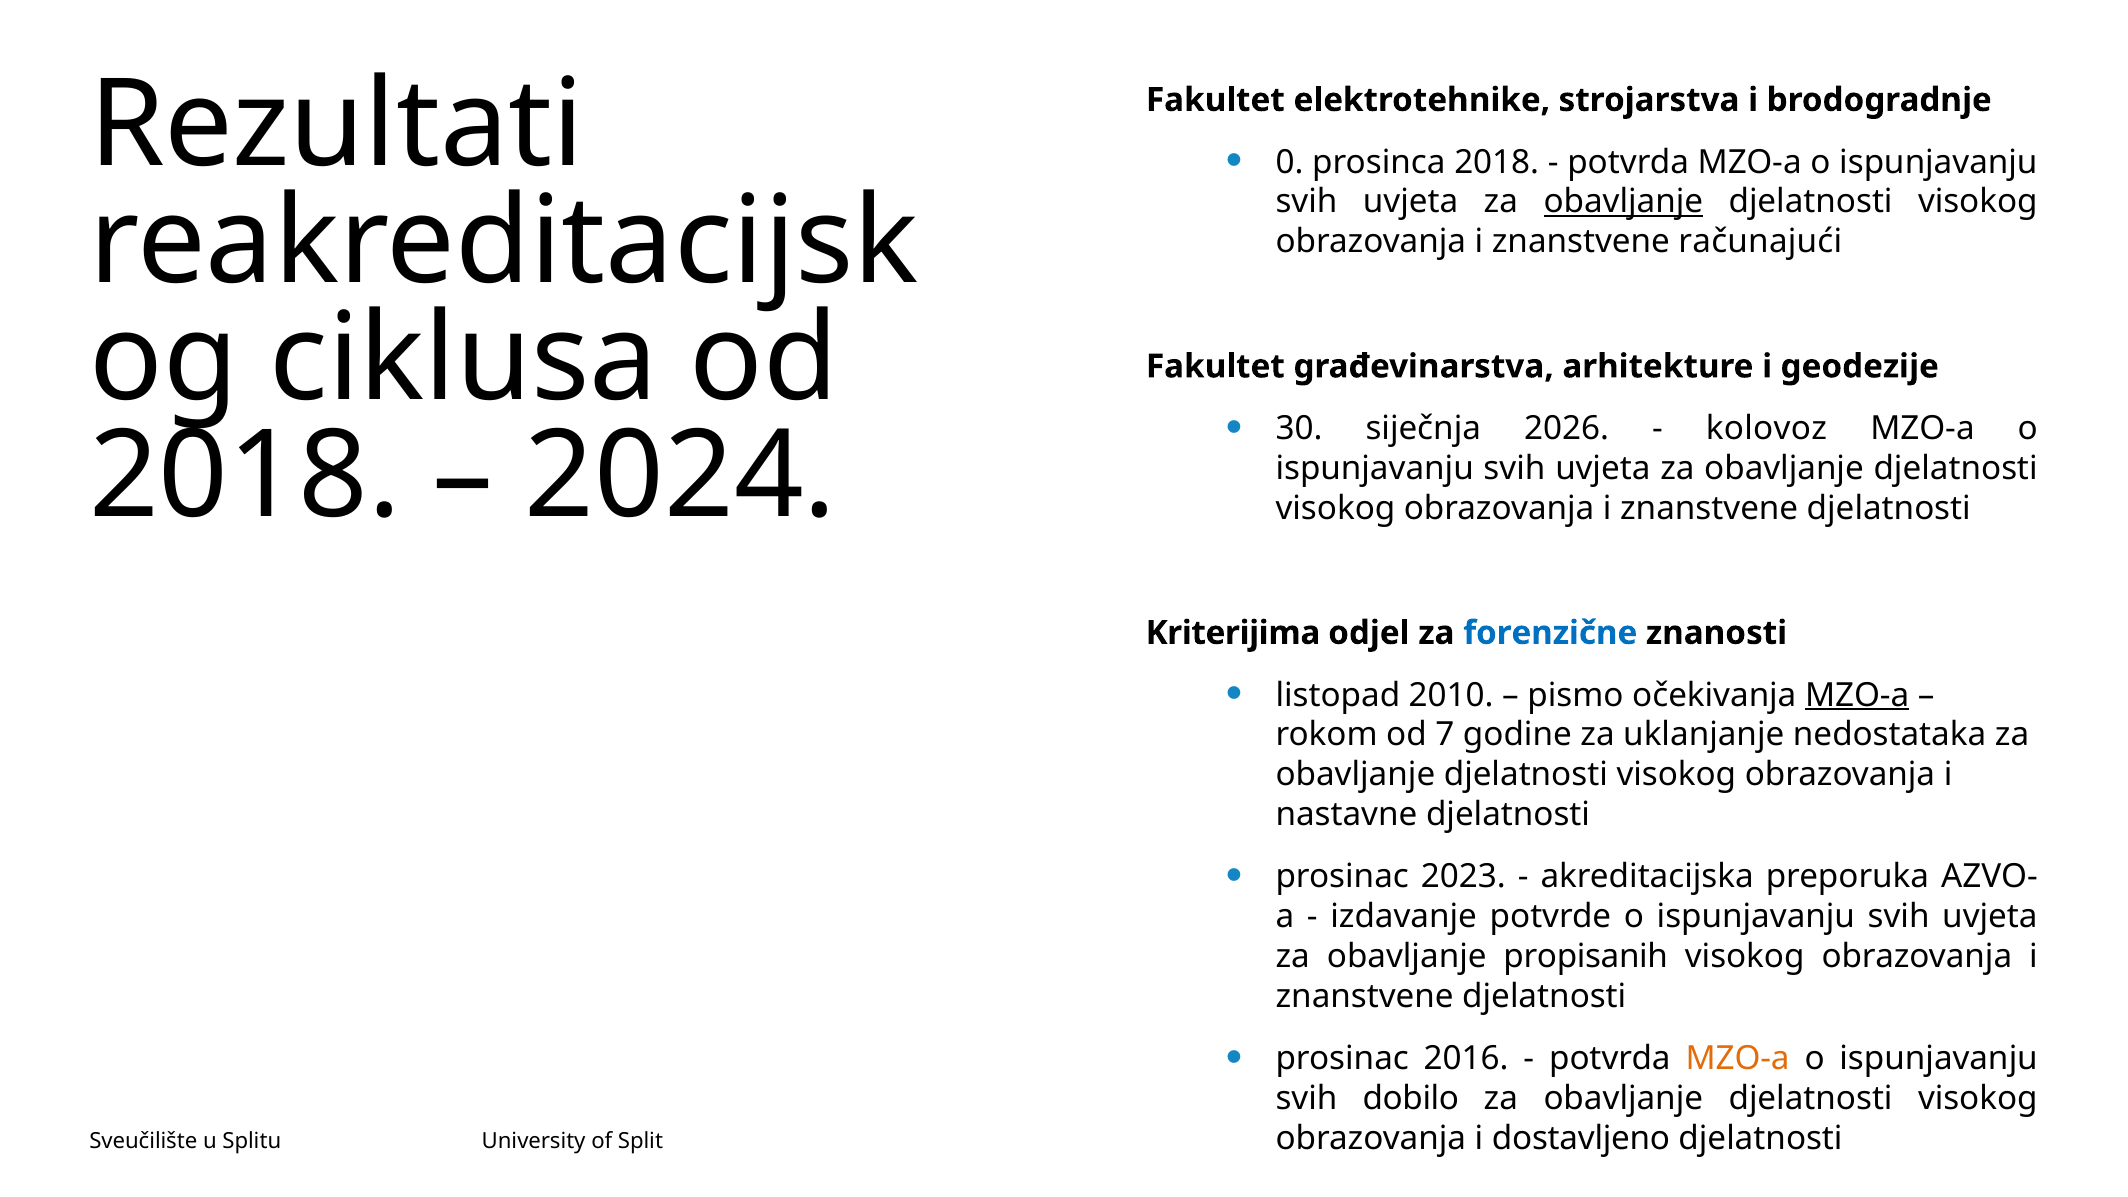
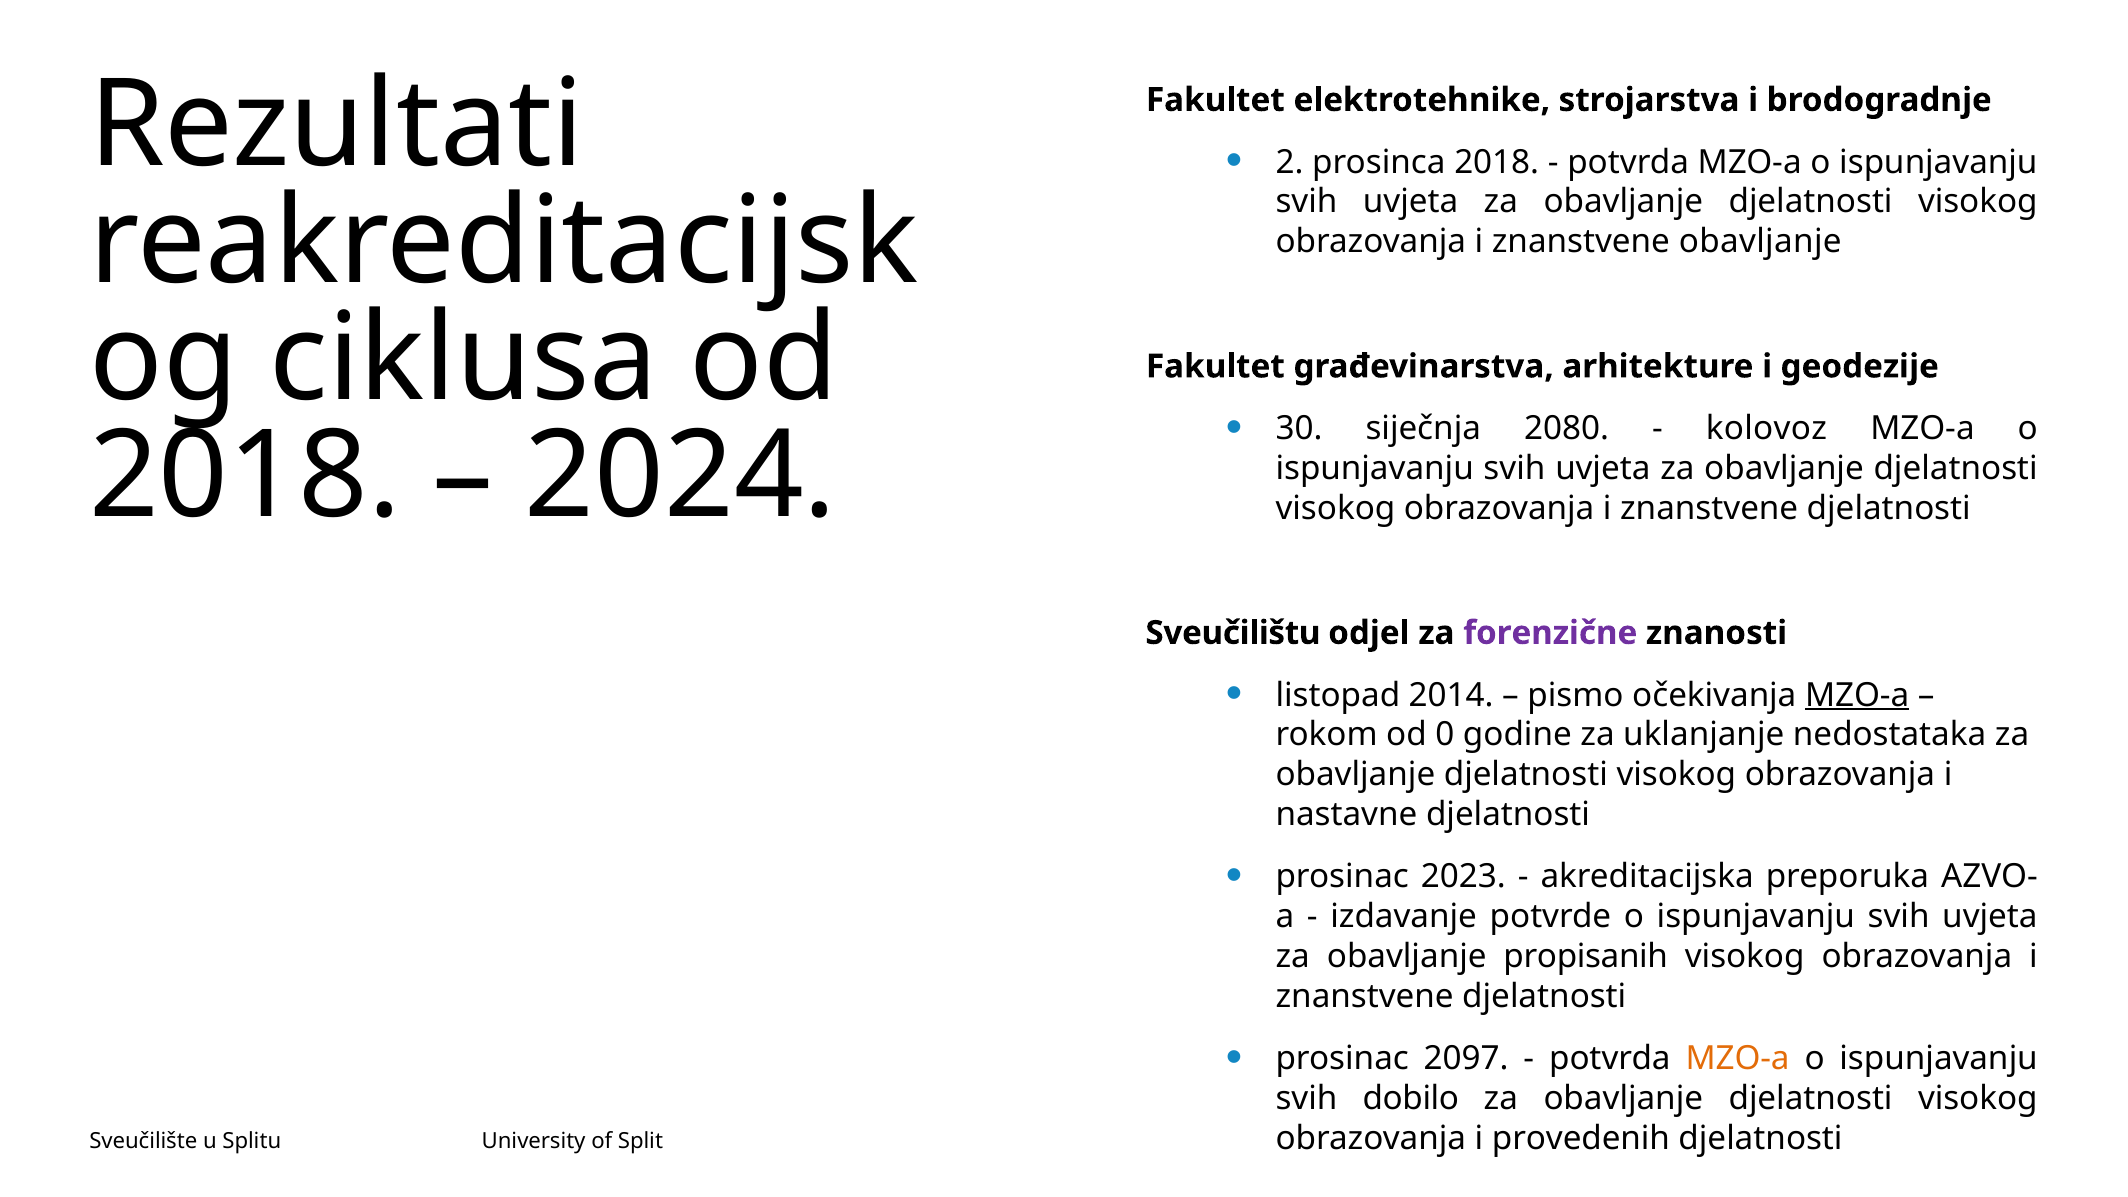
0: 0 -> 2 (1290, 162)
obavljanje underline: present -> none (1623, 202)
znanstvene računajući: računajući -> obavljanje (1760, 242)
2026: 2026 -> 2080 (1567, 429)
Kriterijima: Kriterijima -> Sveučilištu (1233, 633)
forenzične colour: blue -> purple (1550, 633)
2010: 2010 -> 2014 (1451, 695)
7: 7 -> 0 (1445, 735)
2016: 2016 -> 2097 (1466, 1059)
dostavljeno: dostavljeno -> provedenih (1581, 1138)
